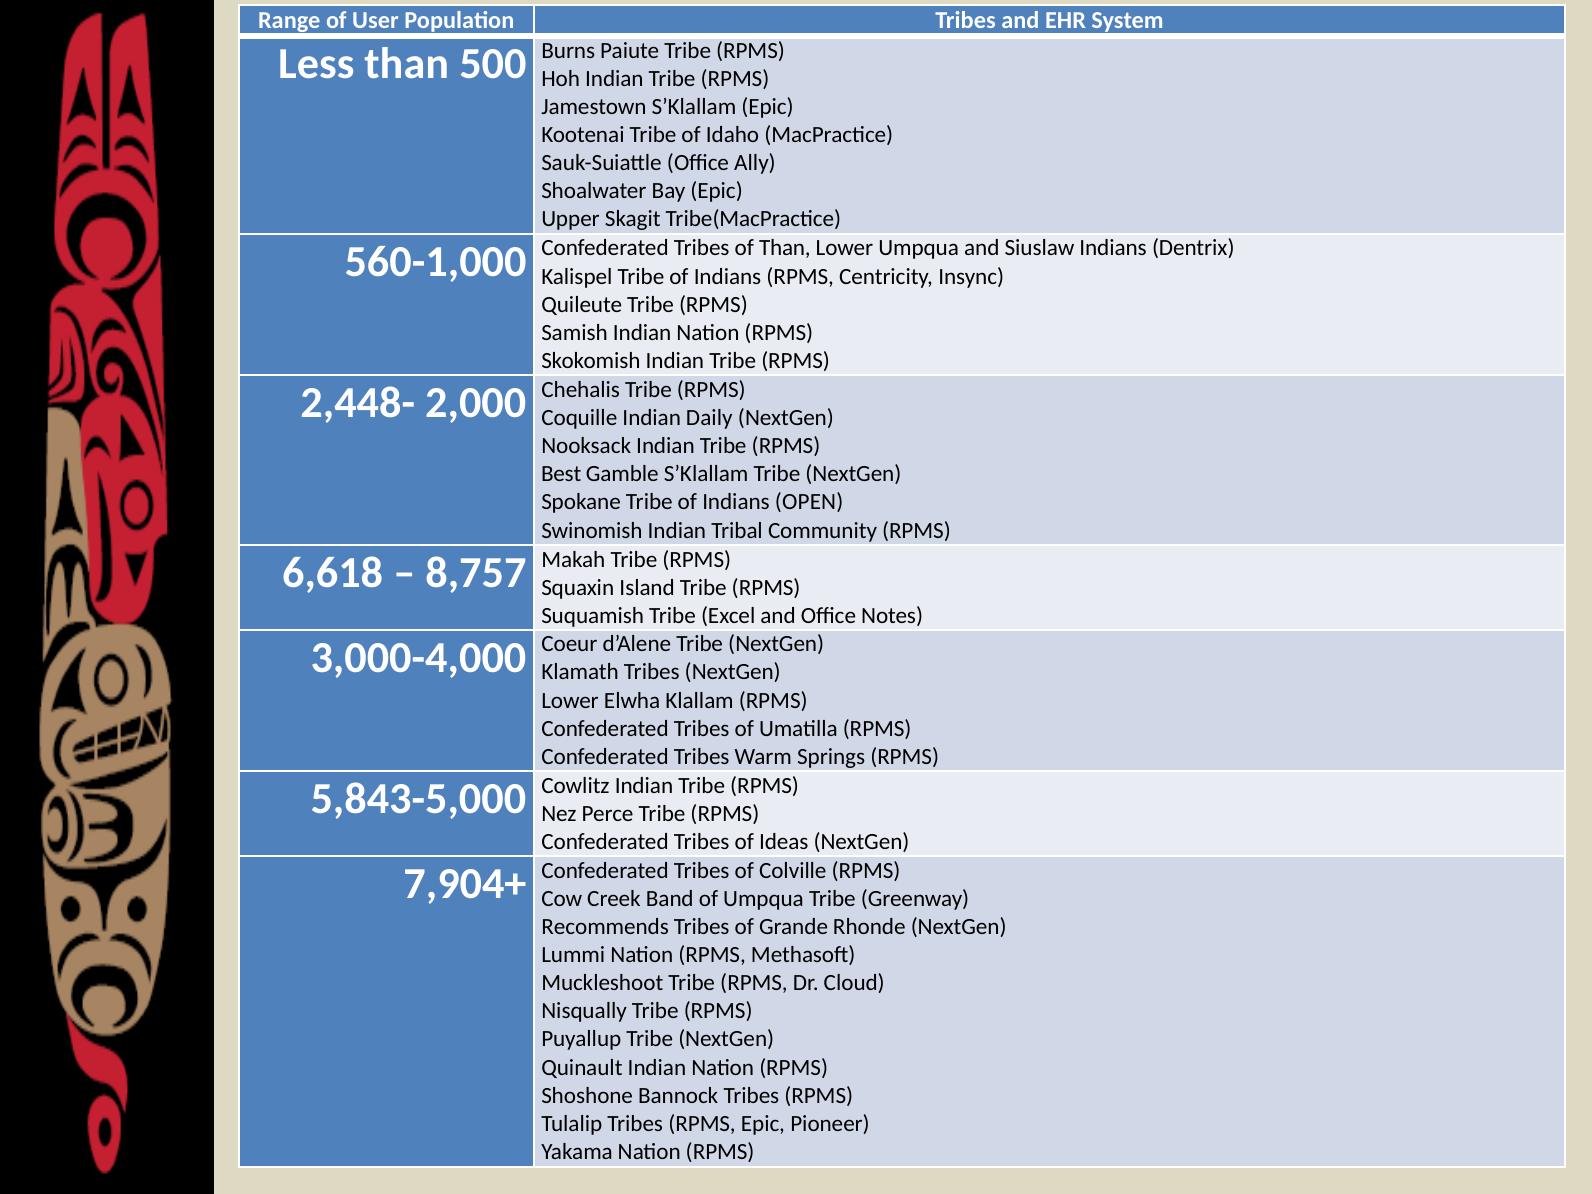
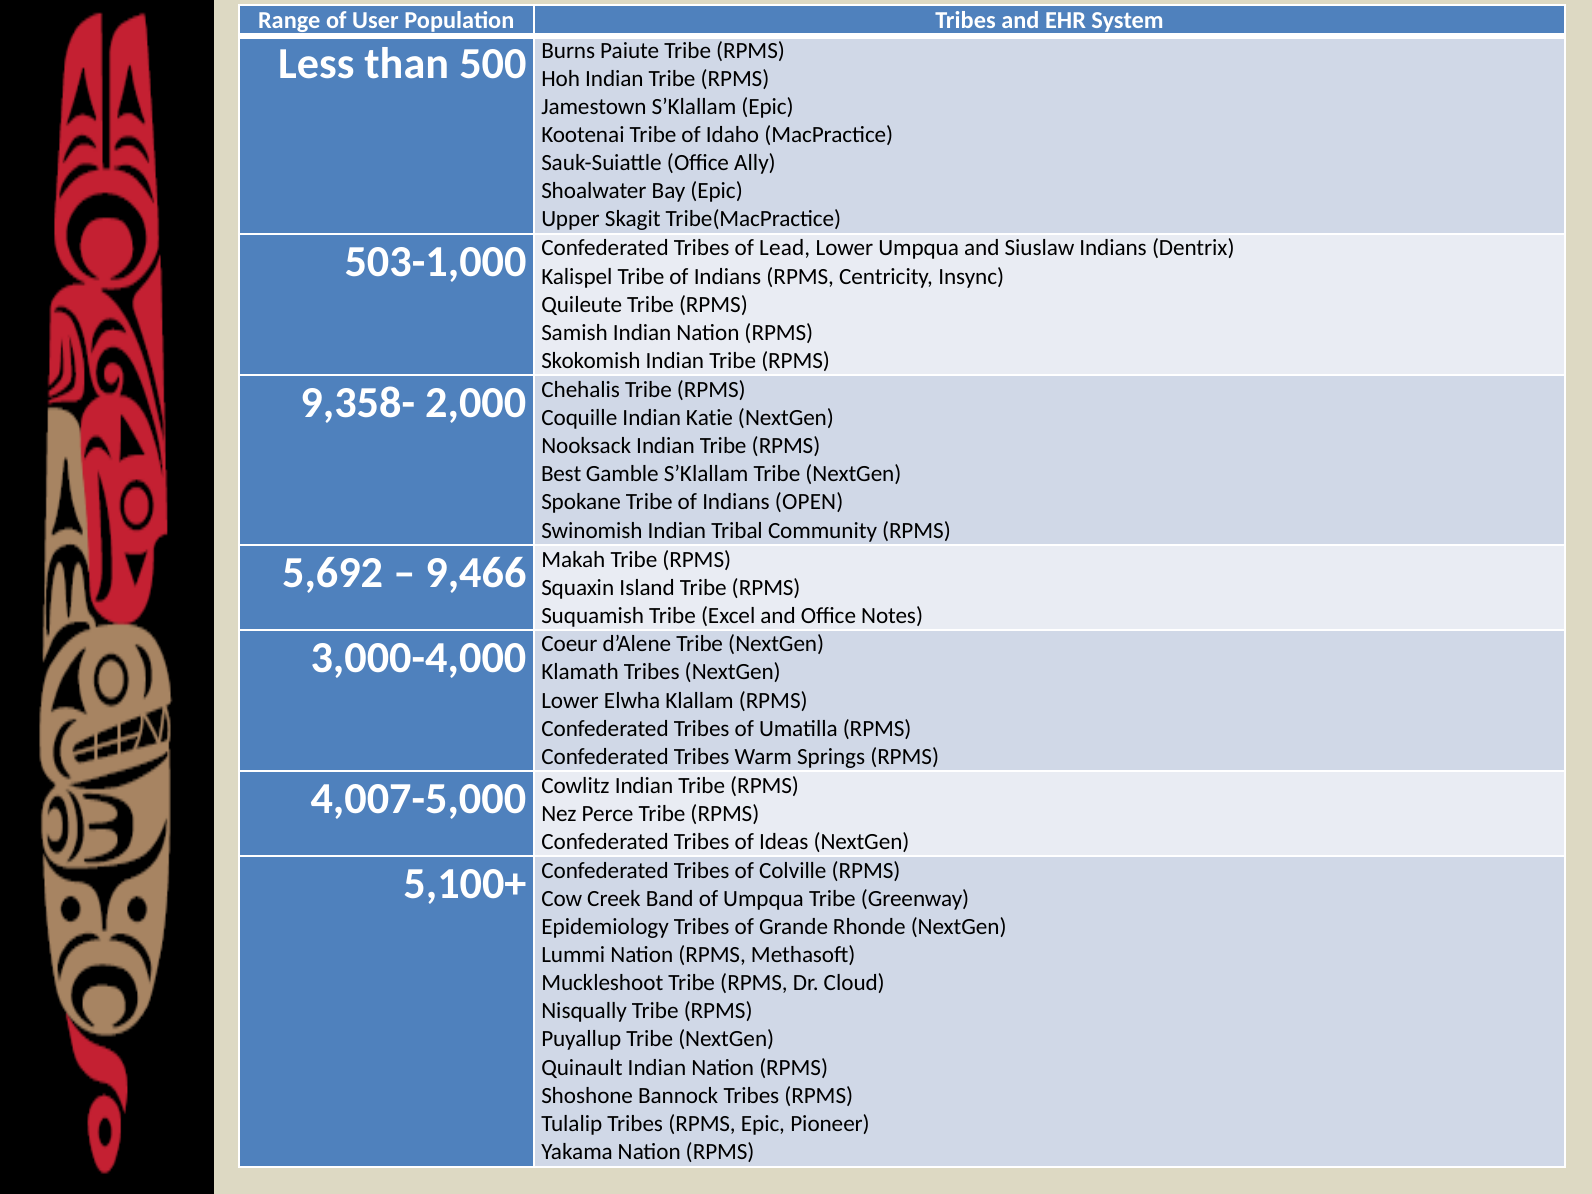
560-1,000: 560-1,000 -> 503-1,000 (436, 262)
of Than: Than -> Lead (785, 248)
2,448-: 2,448- -> 9,358- (358, 403)
Daily: Daily -> Katie (709, 418)
6,618: 6,618 -> 5,692 (333, 573)
8,757: 8,757 -> 9,466 (476, 573)
5,843-5,000: 5,843-5,000 -> 4,007-5,000 (418, 799)
7,904+: 7,904+ -> 5,100+ (465, 884)
Recommends: Recommends -> Epidemiology (605, 927)
